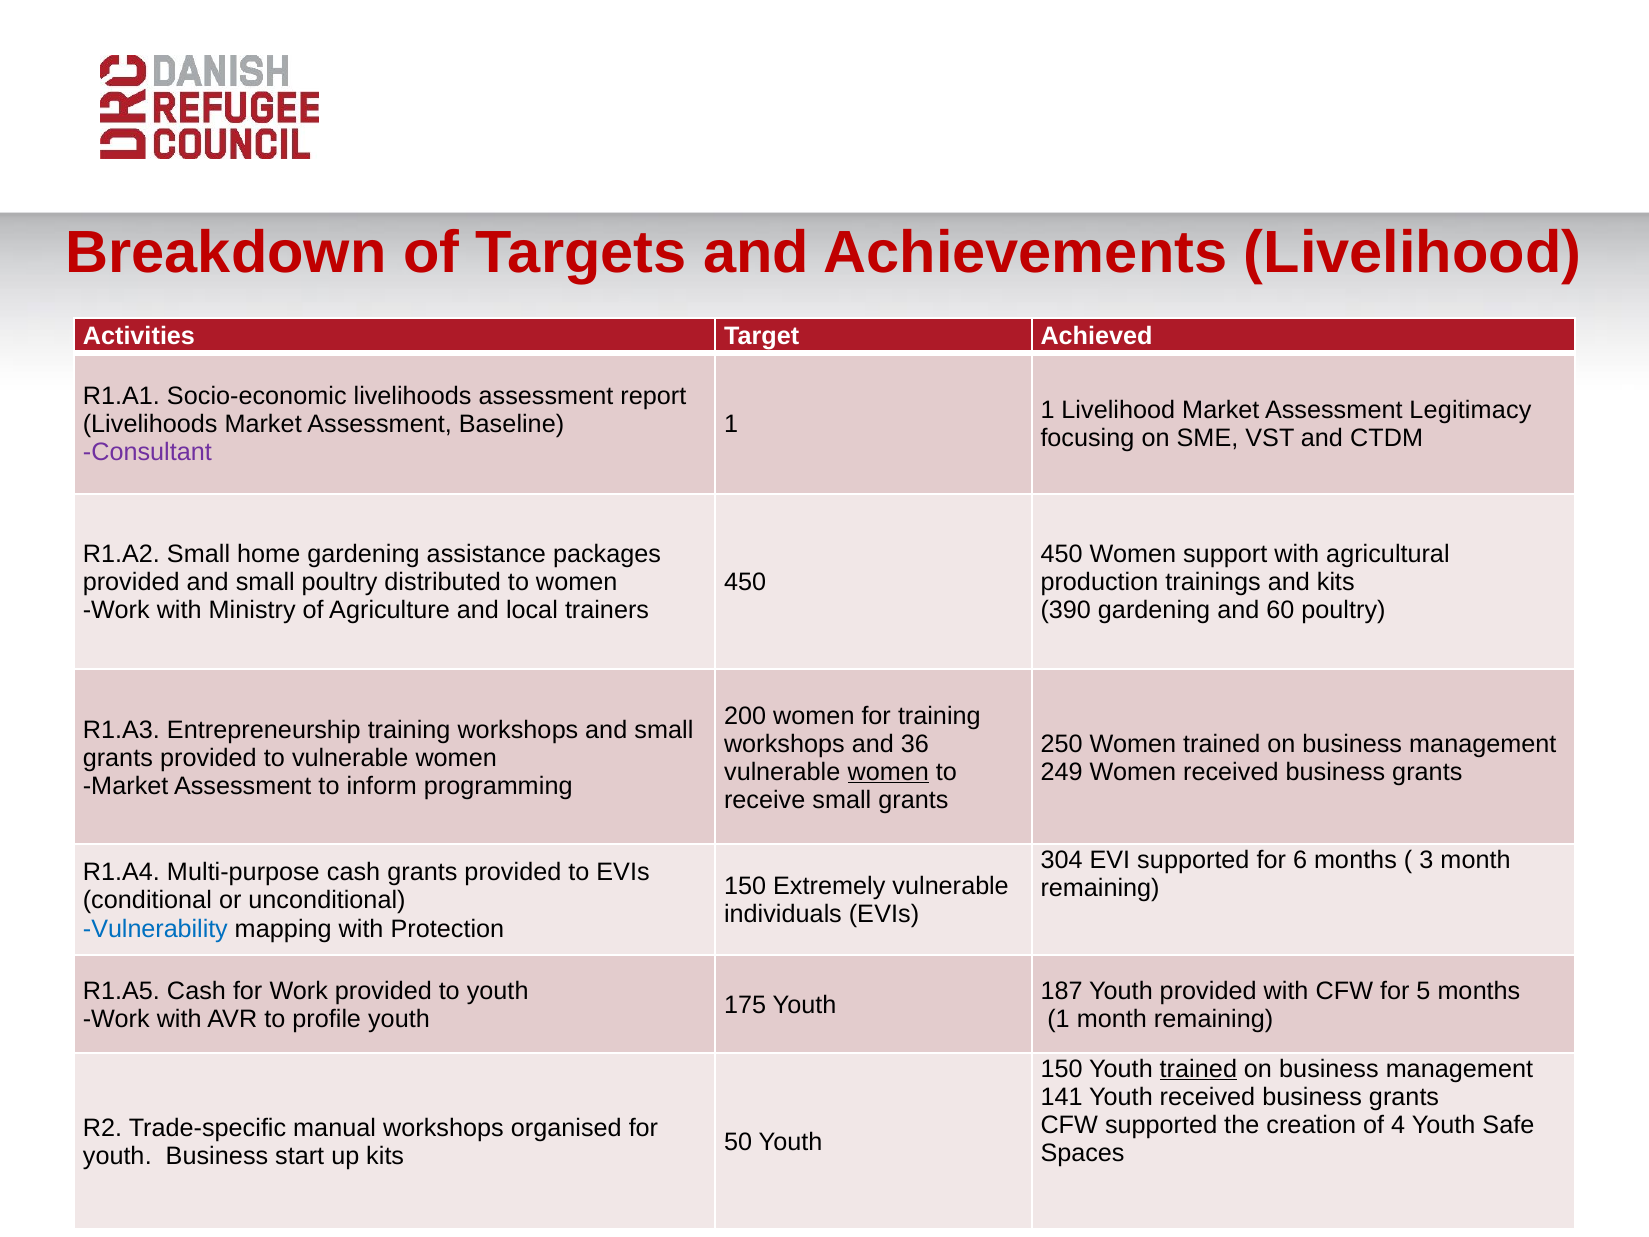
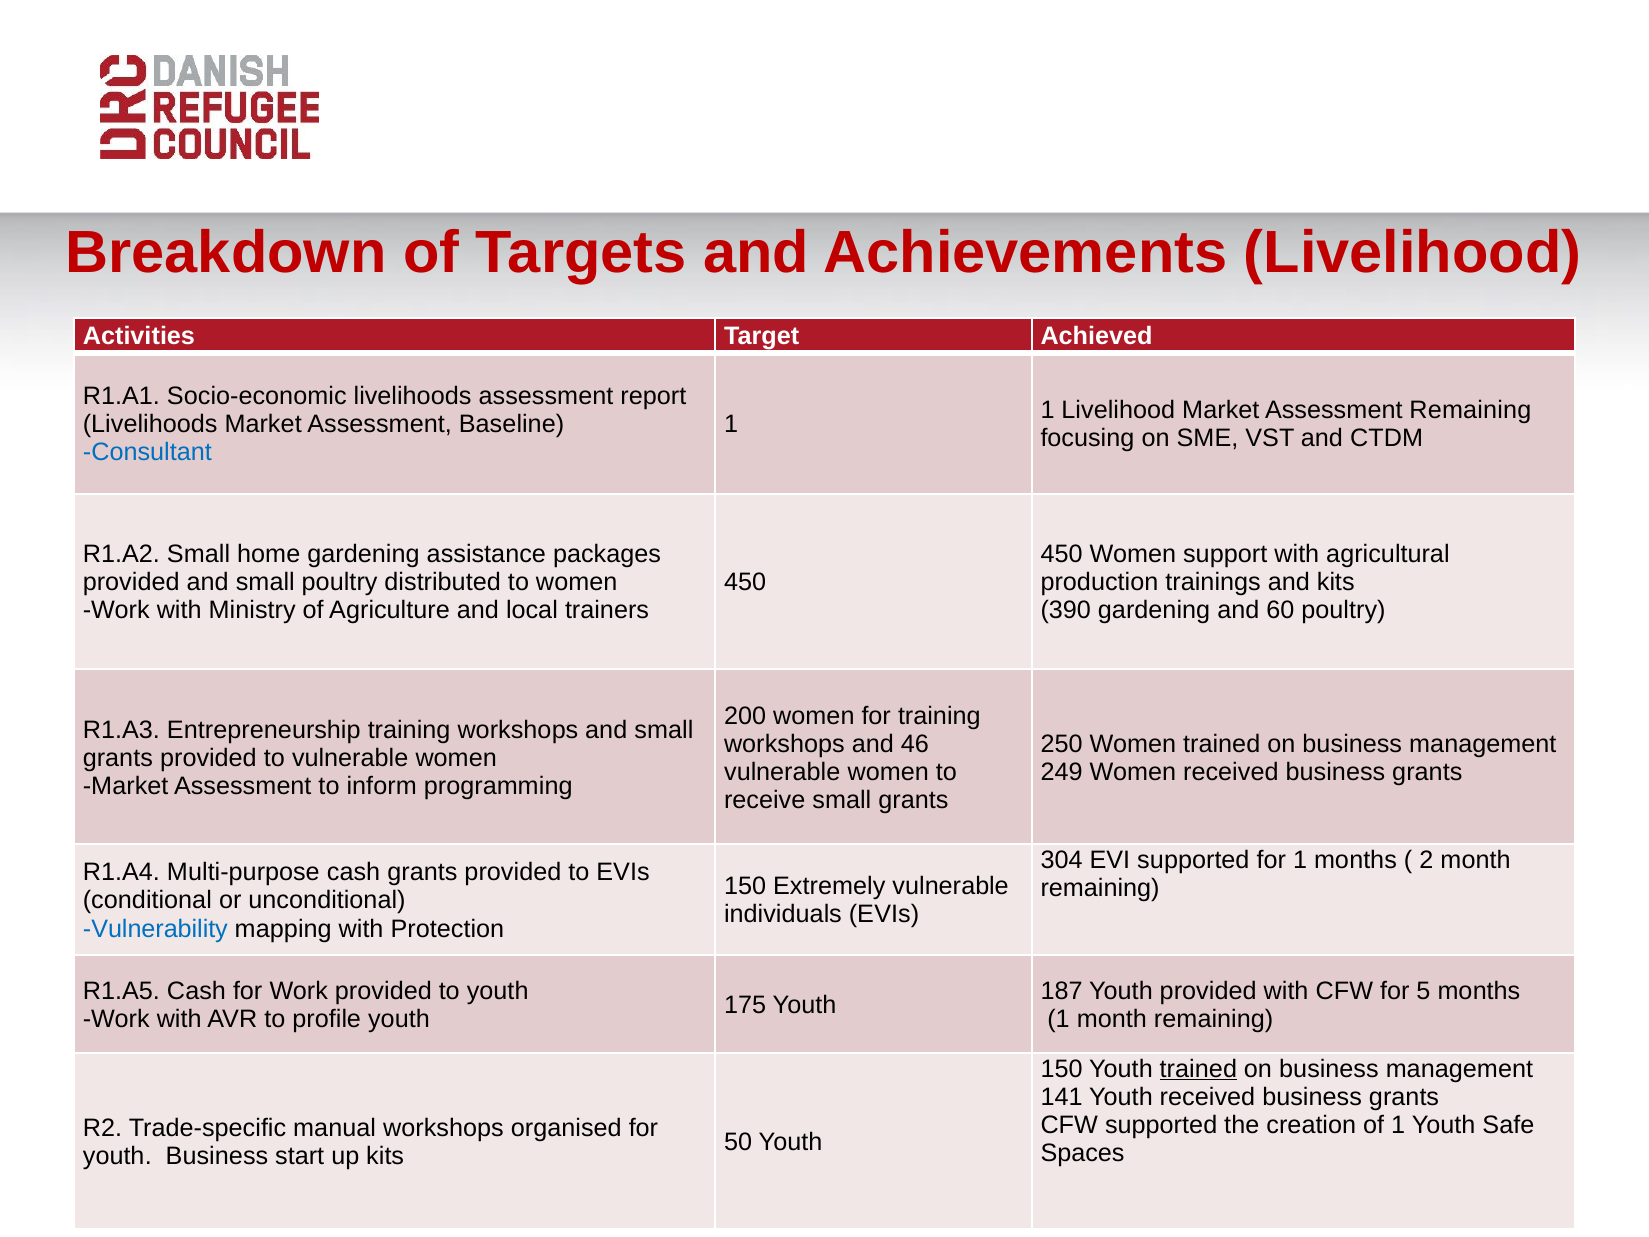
Assessment Legitimacy: Legitimacy -> Remaining (1470, 410)
Consultant colour: purple -> blue (147, 453)
36: 36 -> 46 (915, 744)
women underline: present -> none (888, 772)
for 6: 6 -> 1 (1300, 860)
3: 3 -> 2 (1426, 860)
of 4: 4 -> 1 (1398, 1125)
